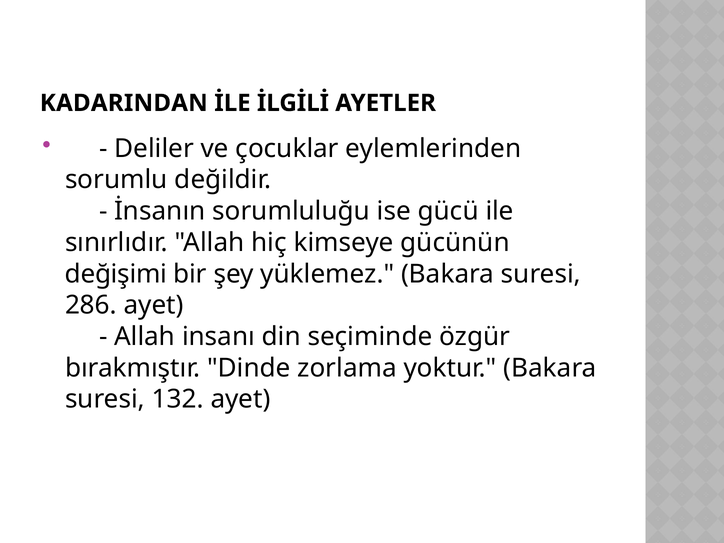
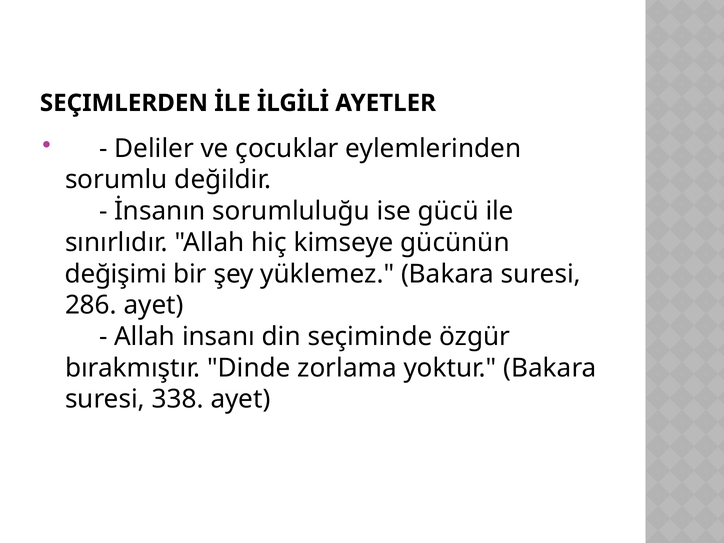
KADARINDAN: KADARINDAN -> SEÇIMLERDEN (124, 103)
132: 132 -> 338 (178, 399)
